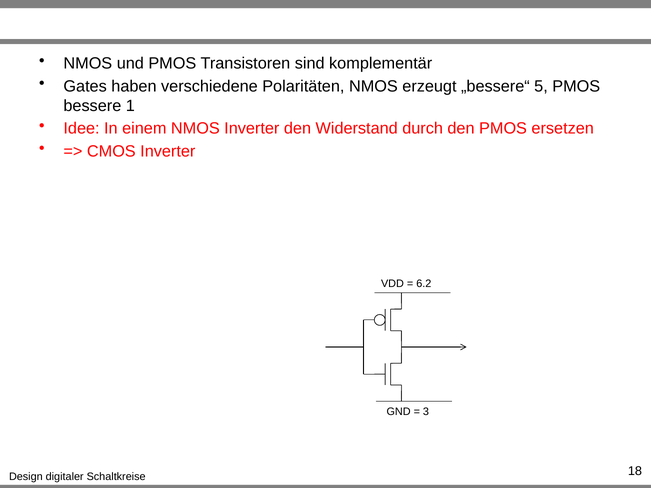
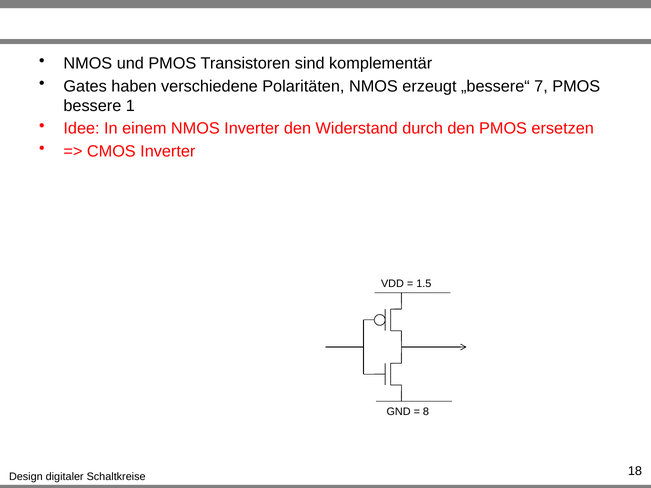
5: 5 -> 7 (541, 86)
6.2: 6.2 -> 1.5 (424, 284)
3: 3 -> 8 (426, 412)
